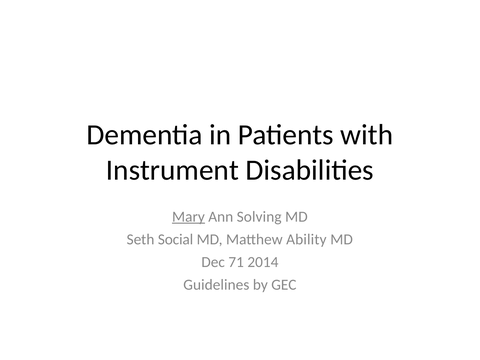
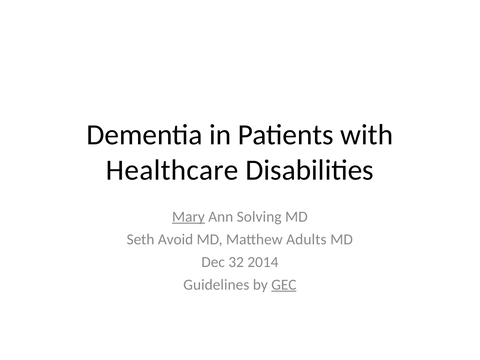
Instrument: Instrument -> Healthcare (172, 170)
Social: Social -> Avoid (175, 239)
Ability: Ability -> Adults (306, 239)
71: 71 -> 32 (236, 262)
GEC underline: none -> present (284, 285)
